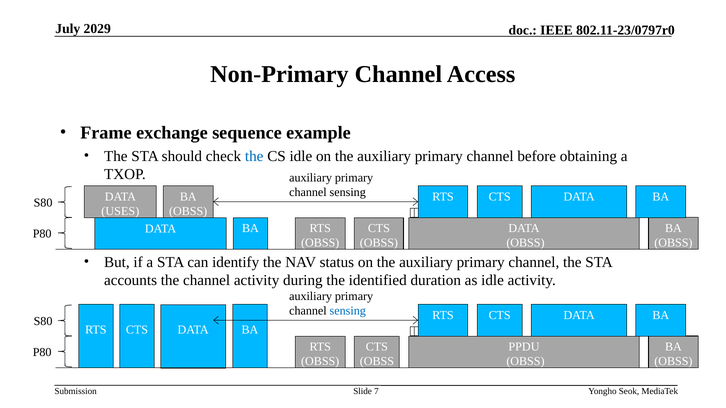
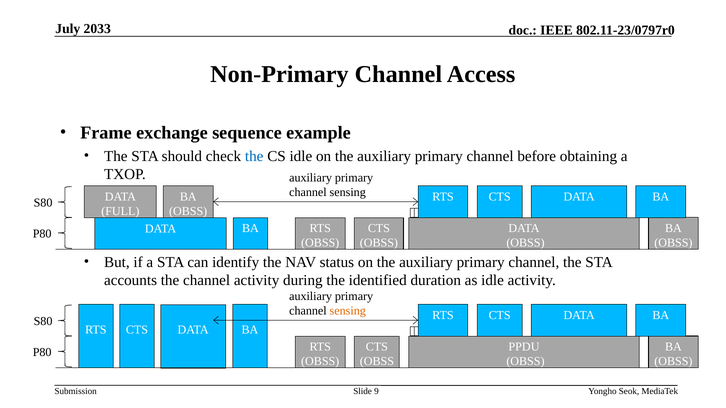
2029: 2029 -> 2033 (97, 29)
USES: USES -> FULL (120, 211)
sensing colour: blue -> orange (348, 311)
7: 7 -> 9 (376, 392)
